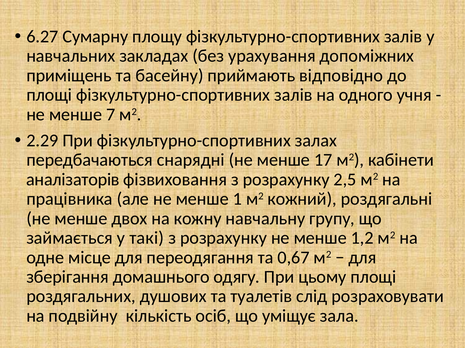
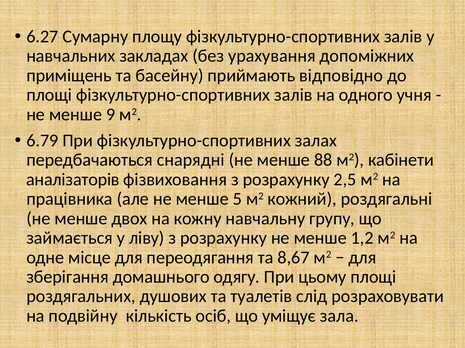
7: 7 -> 9 (111, 115)
2.29: 2.29 -> 6.79 (42, 141)
17: 17 -> 88 (323, 160)
1: 1 -> 5 (237, 199)
такі: такі -> ліву (147, 238)
0,67: 0,67 -> 8,67 (294, 258)
